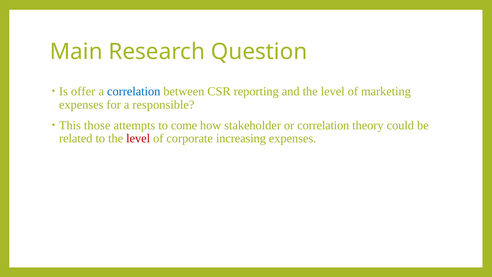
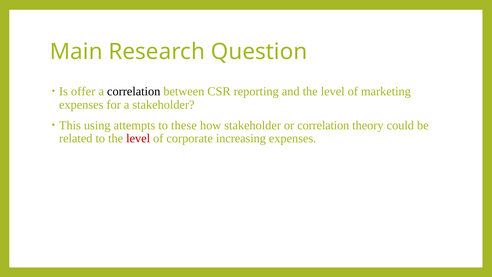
correlation colour: blue -> black (134, 91)
a responsible: responsible -> stakeholder (163, 105)
those: those -> using (97, 125)
come: come -> these (184, 125)
